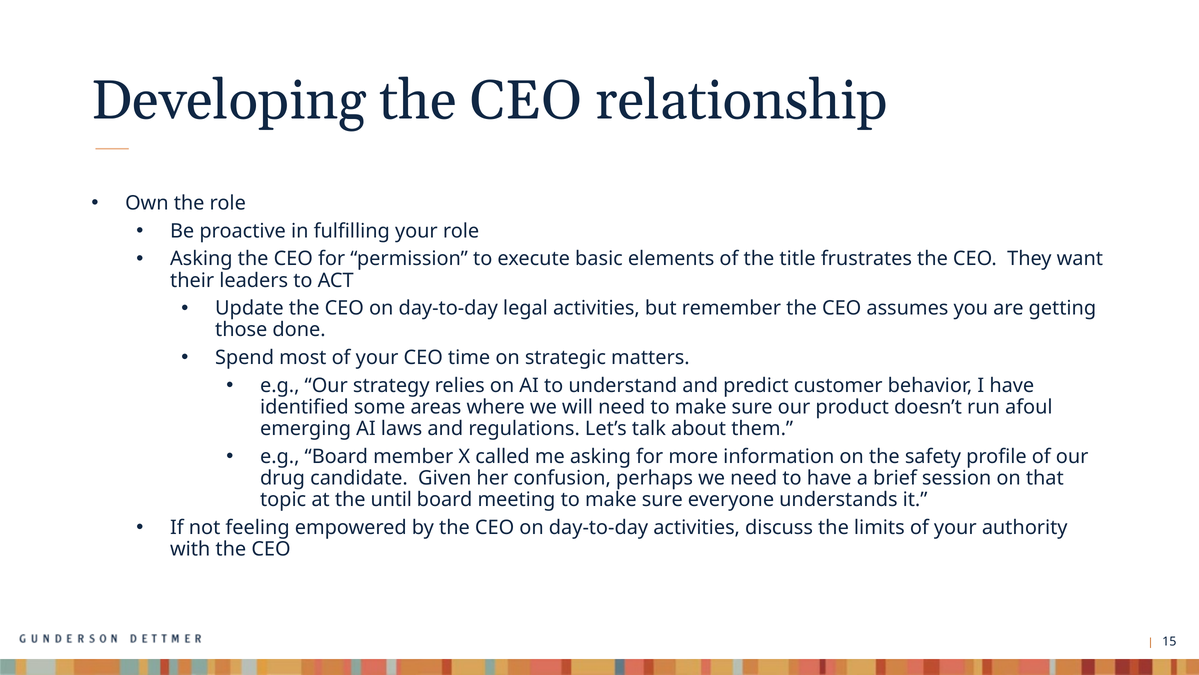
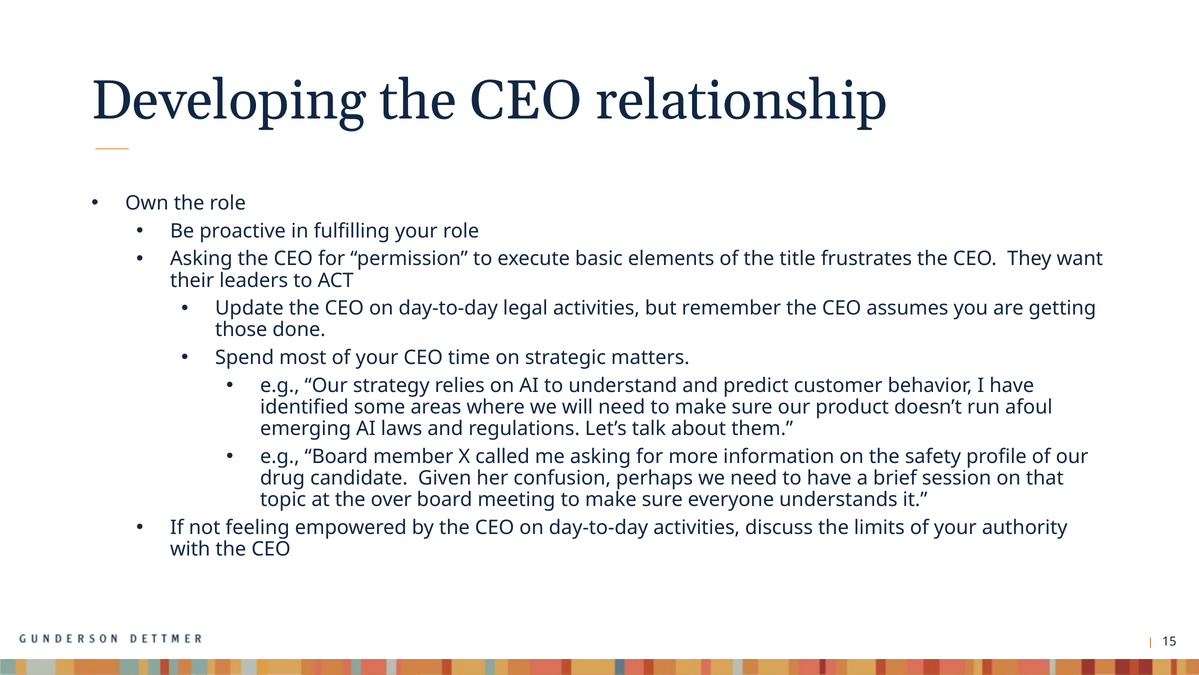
until: until -> over (391, 499)
